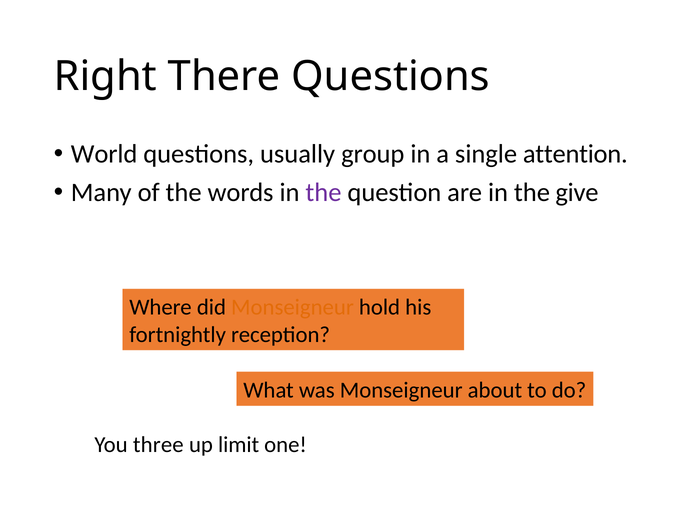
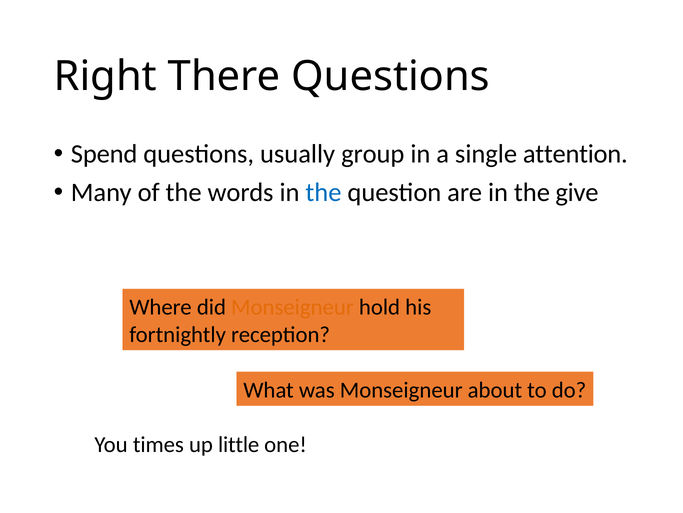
World: World -> Spend (104, 154)
the colour: purple -> blue (323, 192)
three: three -> times (158, 444)
limit: limit -> little (239, 444)
